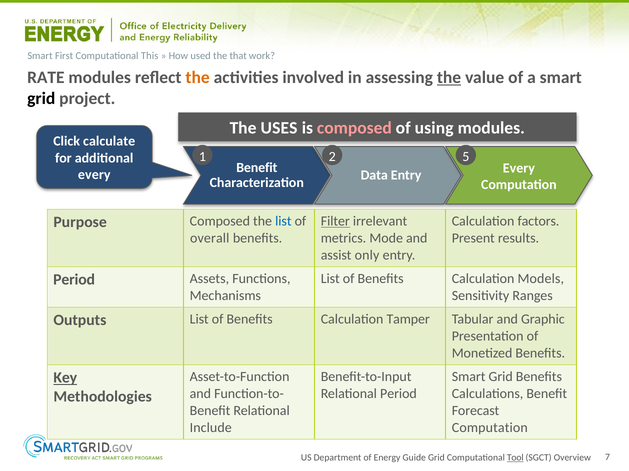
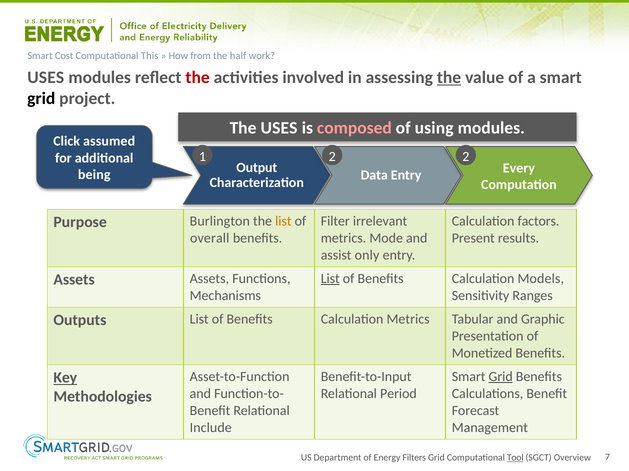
First: First -> Cost (64, 56)
used: used -> from (201, 56)
that: that -> half (238, 56)
RATE: RATE -> USES (46, 78)
the colour: orange -> red (198, 78)
calculate: calculate -> assumed (109, 141)
2 5: 5 -> 2 (466, 157)
Benefit: Benefit -> Output (257, 168)
every: every -> being (94, 175)
Filter underline: present -> none (335, 222)
Purpose Composed: Composed -> Burlington (220, 222)
list colour: blue -> orange (283, 222)
List underline: none -> present (330, 279)
Period: Period -> Assets (74, 280)
Calculation Tamper: Tamper -> Metrics (408, 320)
Grid underline: none -> present (501, 377)
Computation: Computation -> Management (490, 428)
Guide: Guide -> Filters (414, 458)
